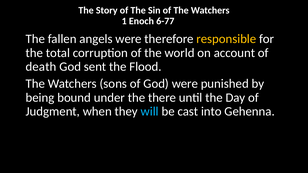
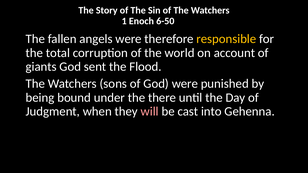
6-77: 6-77 -> 6-50 (165, 21)
death: death -> giants (41, 67)
will colour: light blue -> pink (150, 112)
